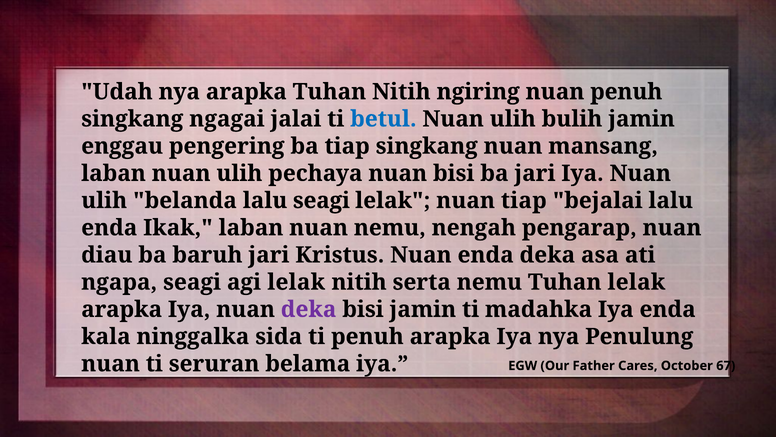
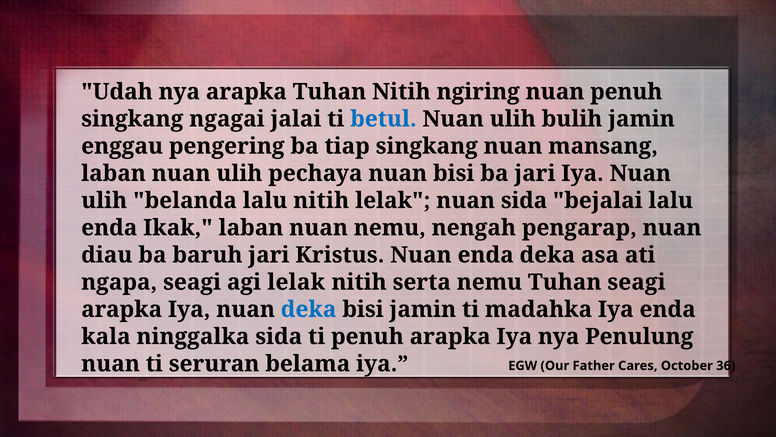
lalu seagi: seagi -> nitih (321, 200)
nuan tiap: tiap -> sida (524, 200)
Tuhan lelak: lelak -> seagi (636, 282)
deka colour: purple -> blue (309, 309)
67: 67 -> 36 (726, 365)
